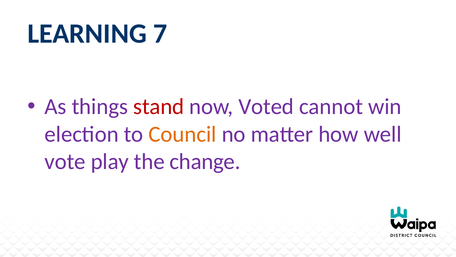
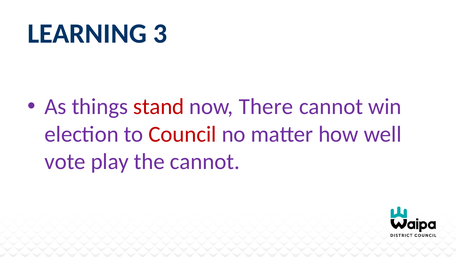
7: 7 -> 3 (160, 34)
Voted: Voted -> There (266, 107)
Council colour: orange -> red (182, 134)
the change: change -> cannot (205, 161)
